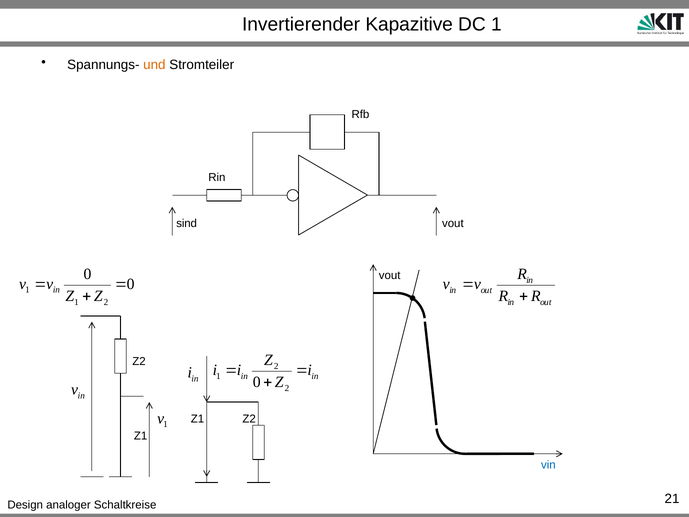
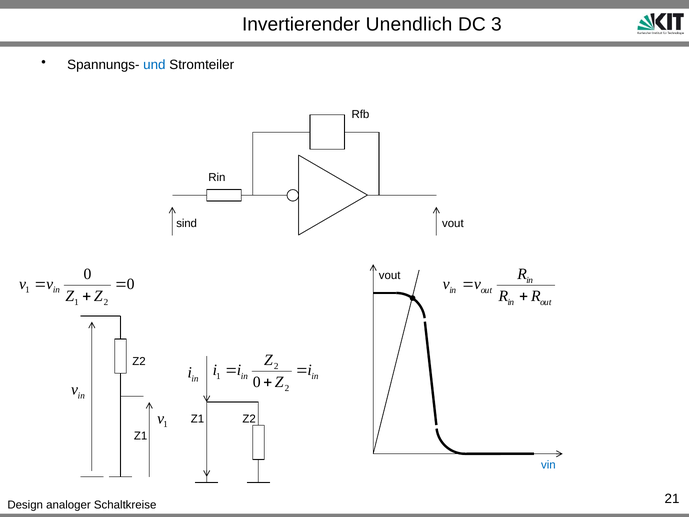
Kapazitive: Kapazitive -> Unendlich (409, 24)
DC 1: 1 -> 3 (496, 24)
und colour: orange -> blue (154, 65)
